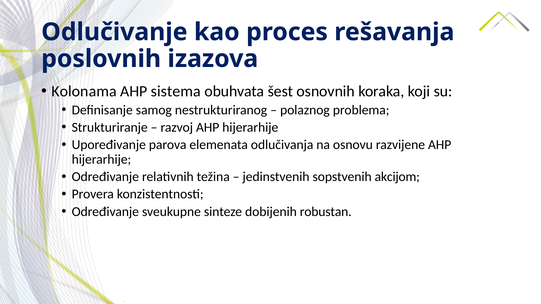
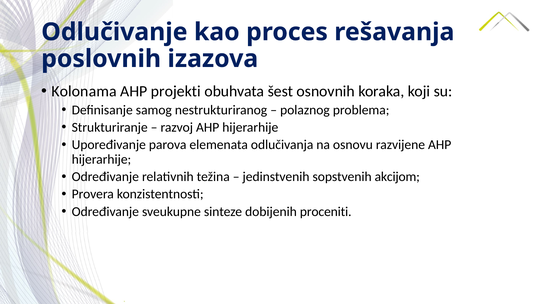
sistema: sistema -> projekti (176, 91)
robustan: robustan -> proceniti (326, 212)
